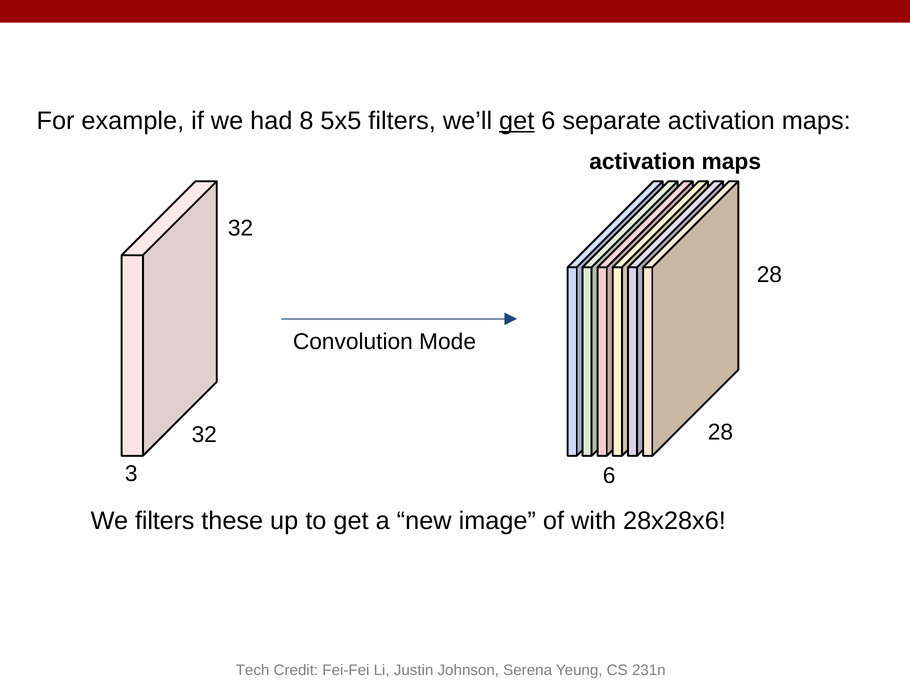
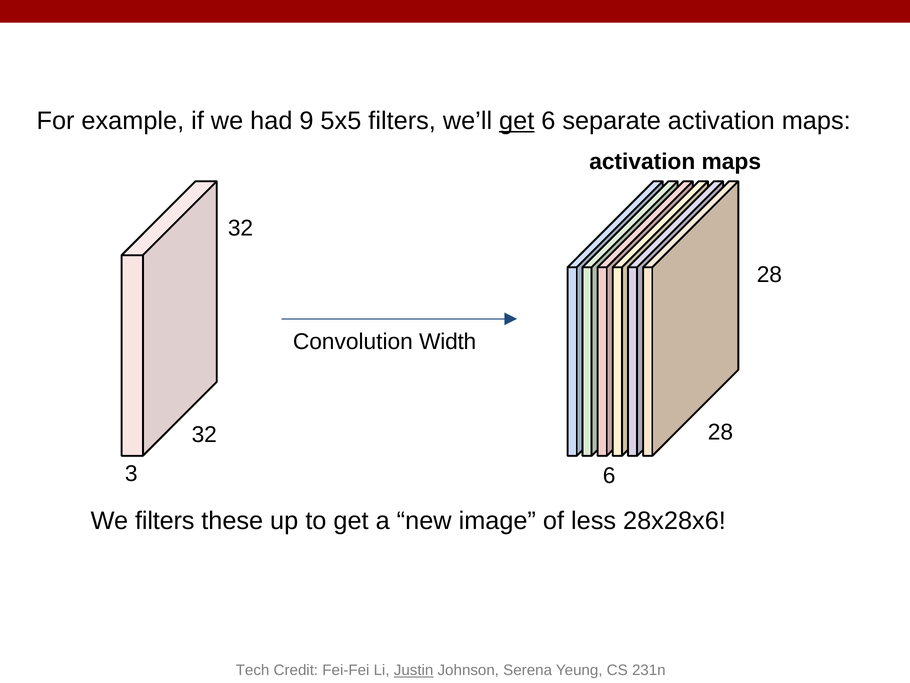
8: 8 -> 9 (306, 121)
Mode: Mode -> Width (448, 342)
with: with -> less (594, 520)
Justin underline: none -> present (414, 670)
